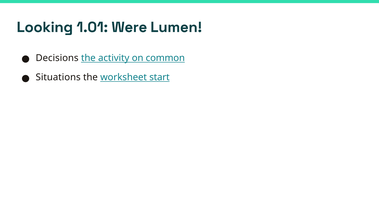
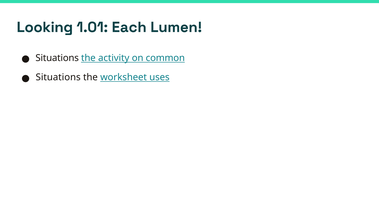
Were: Were -> Each (129, 27)
Decisions: Decisions -> Situations (57, 58)
start: start -> uses (159, 77)
